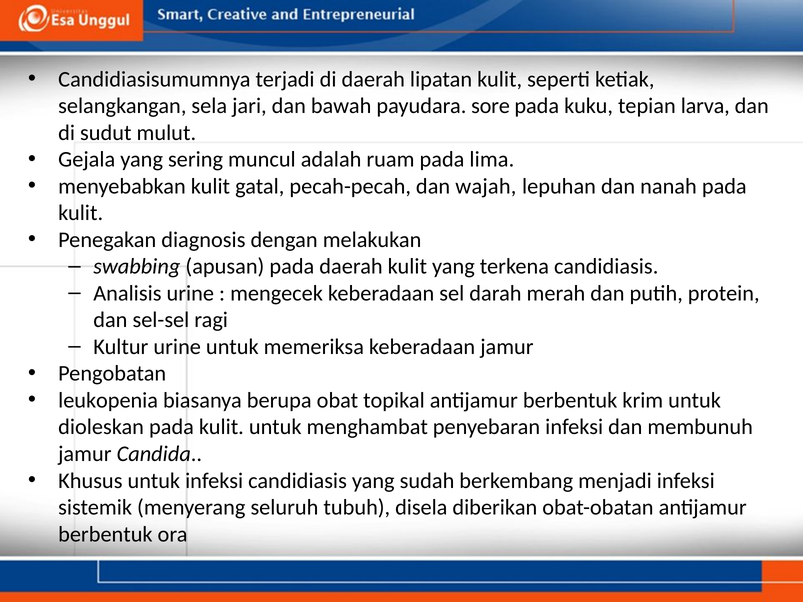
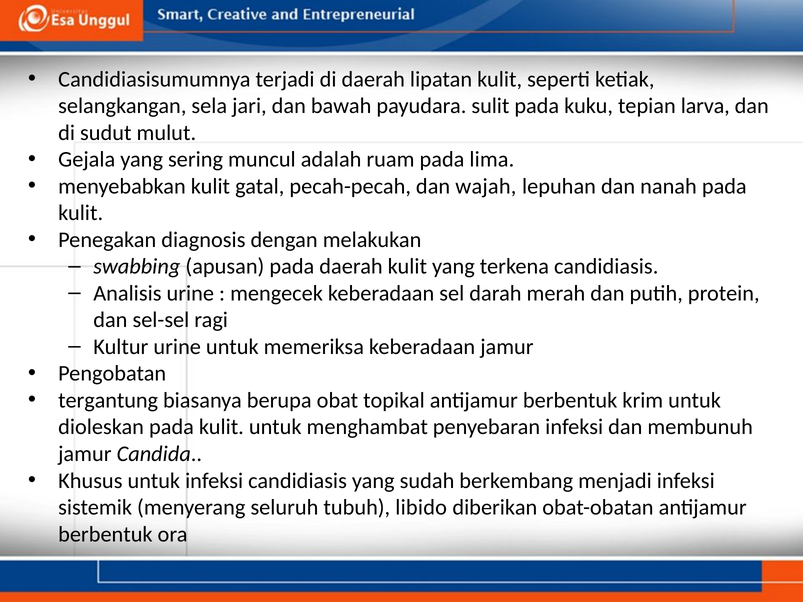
sore: sore -> sulit (490, 106)
leukopenia: leukopenia -> tergantung (108, 401)
disela: disela -> libido (421, 508)
